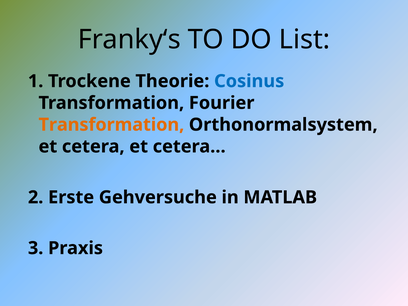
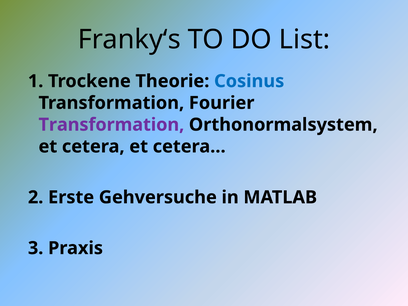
Transformation colour: orange -> purple (111, 125)
